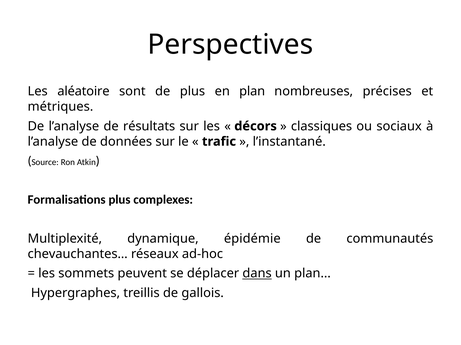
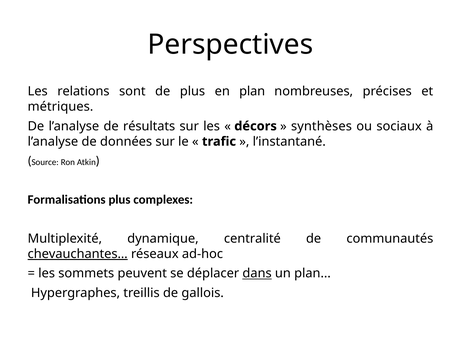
aléatoire: aléatoire -> relations (83, 92)
classiques: classiques -> synthèses (321, 126)
épidémie: épidémie -> centralité (252, 239)
chevauchantes… underline: none -> present (78, 255)
